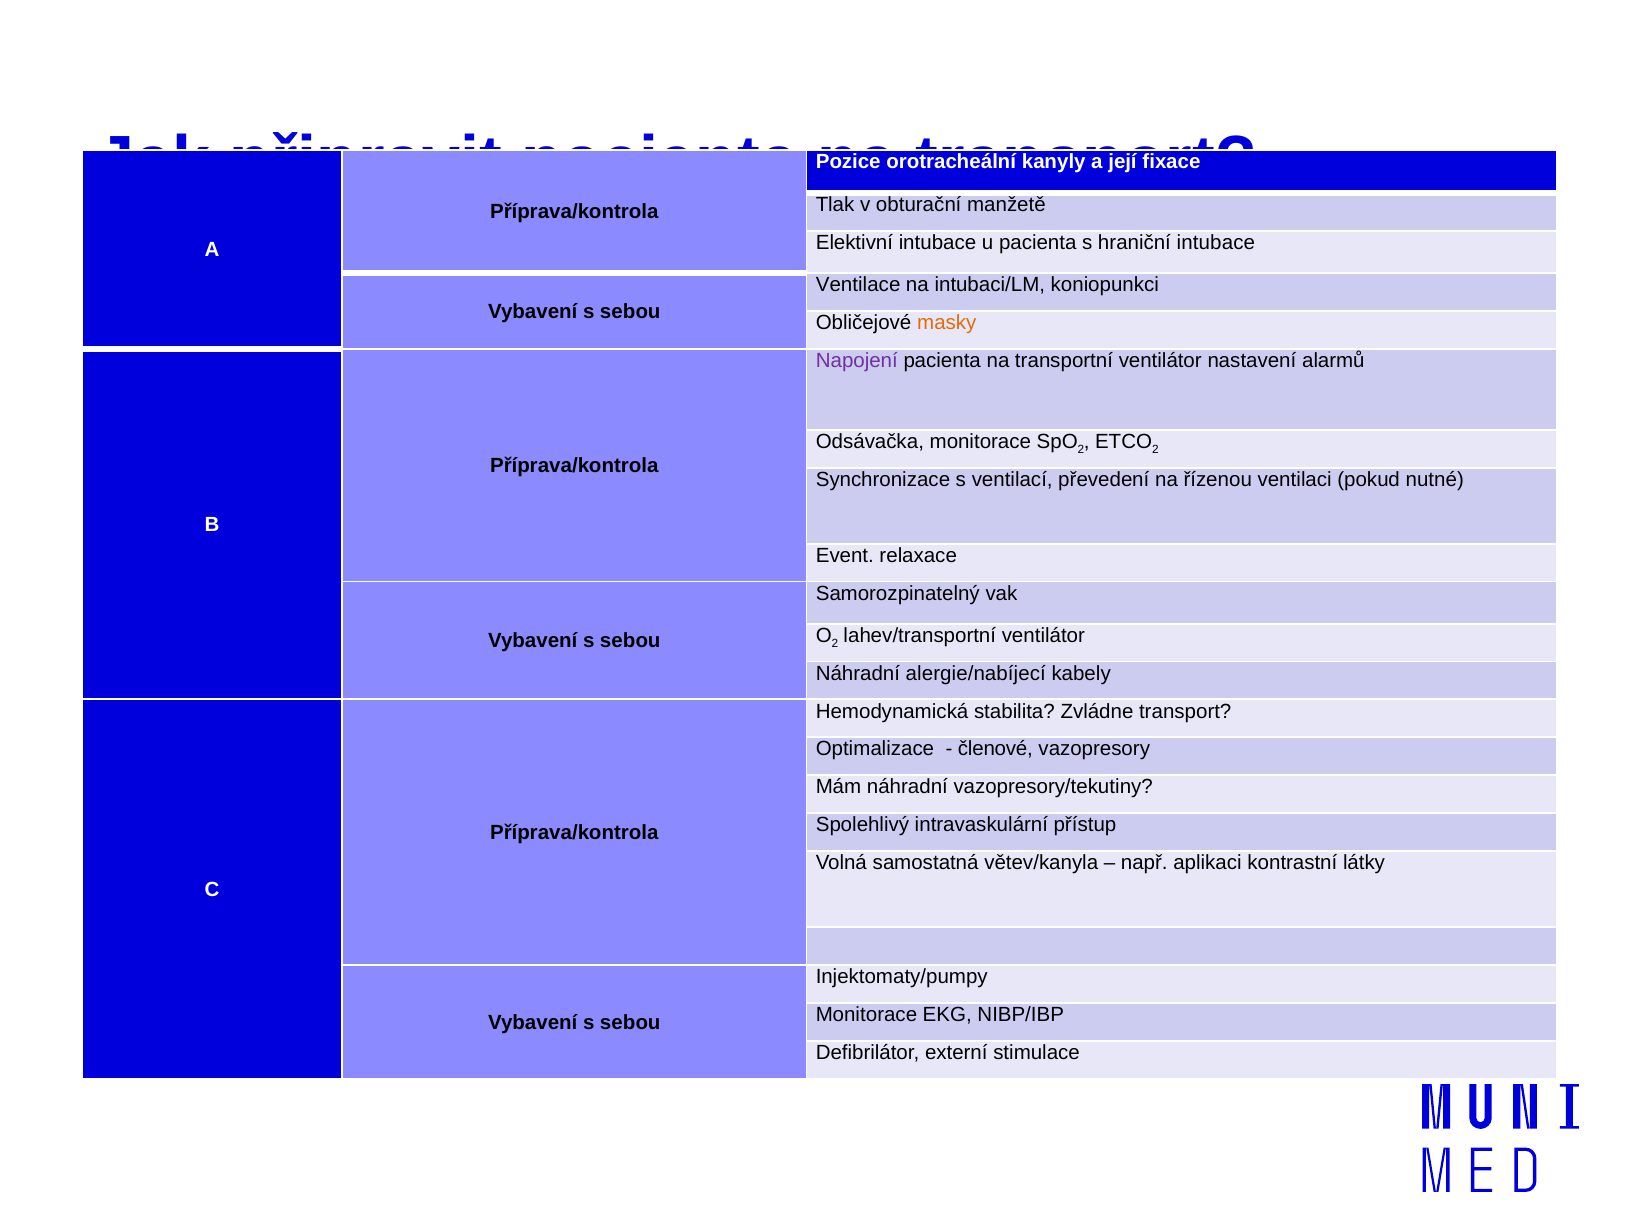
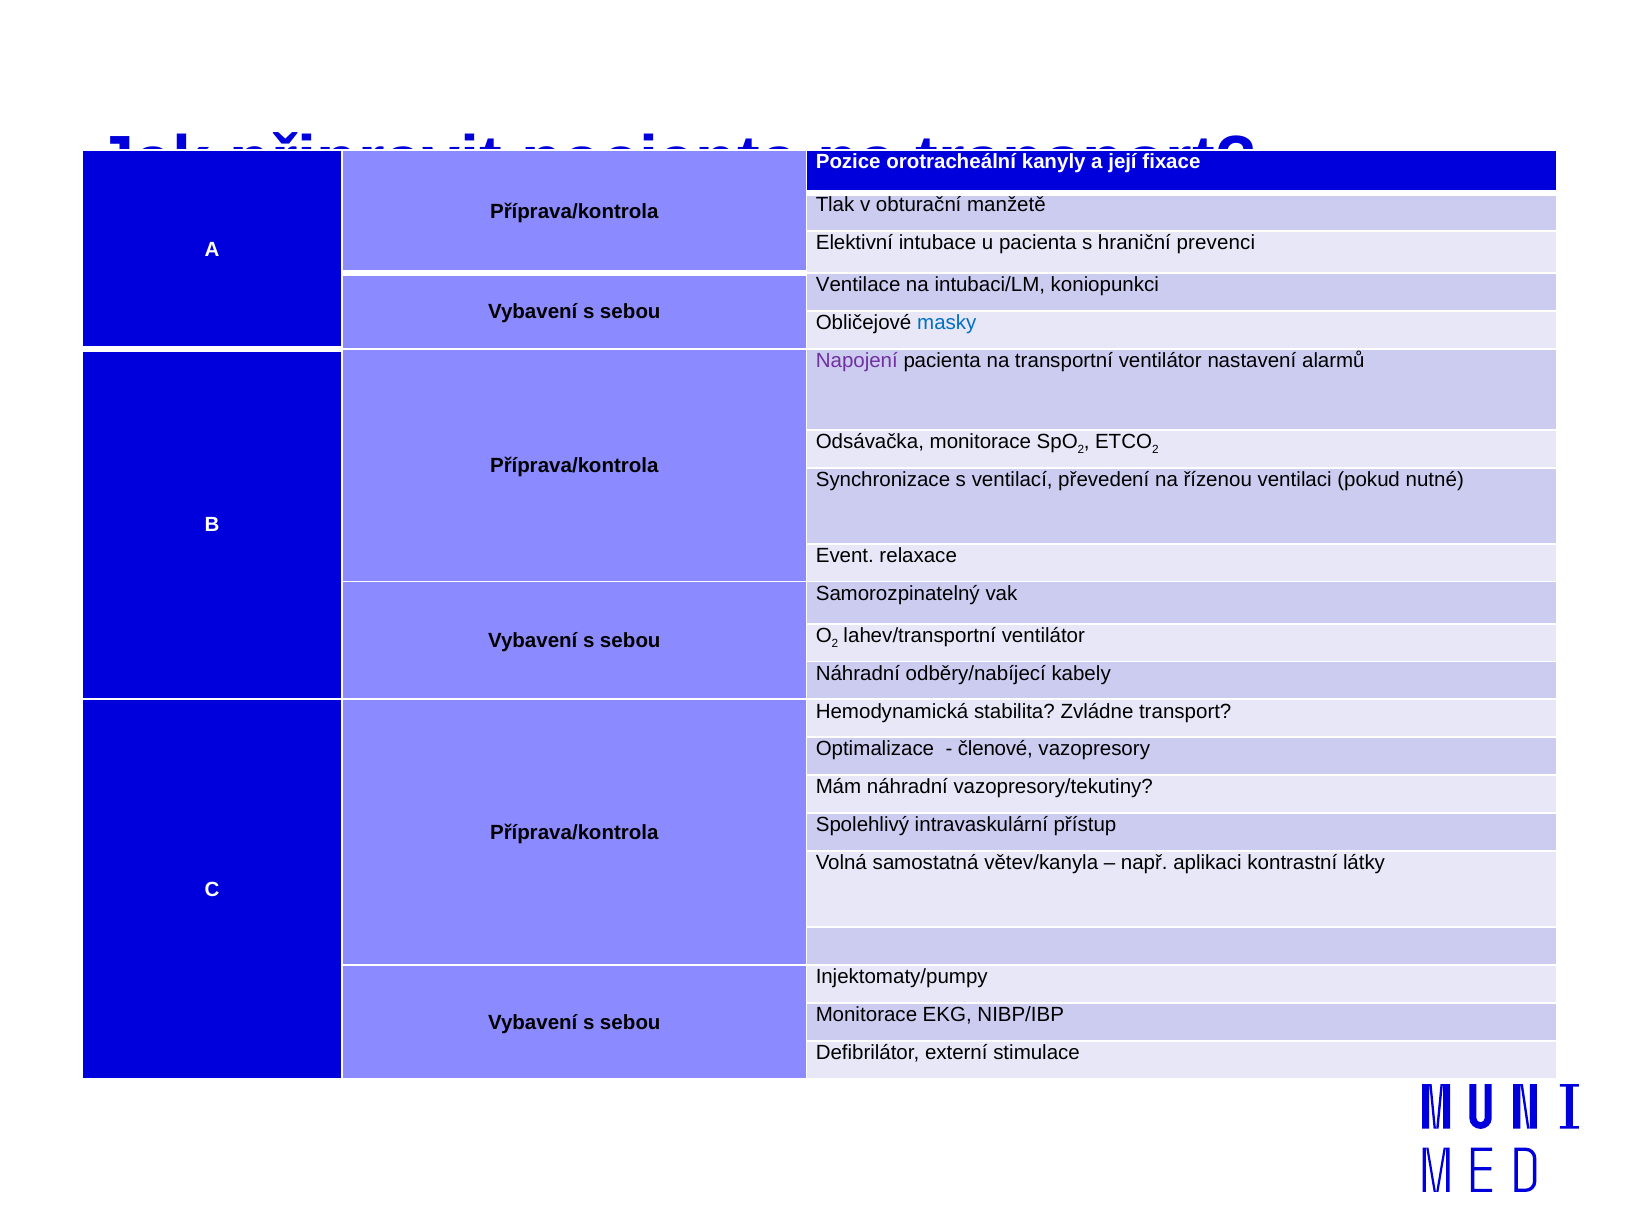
hraniční intubace: intubace -> prevenci (1216, 243)
masky colour: orange -> blue (947, 323)
alergie/nabíjecí: alergie/nabíjecí -> odběry/nabíjecí (976, 673)
